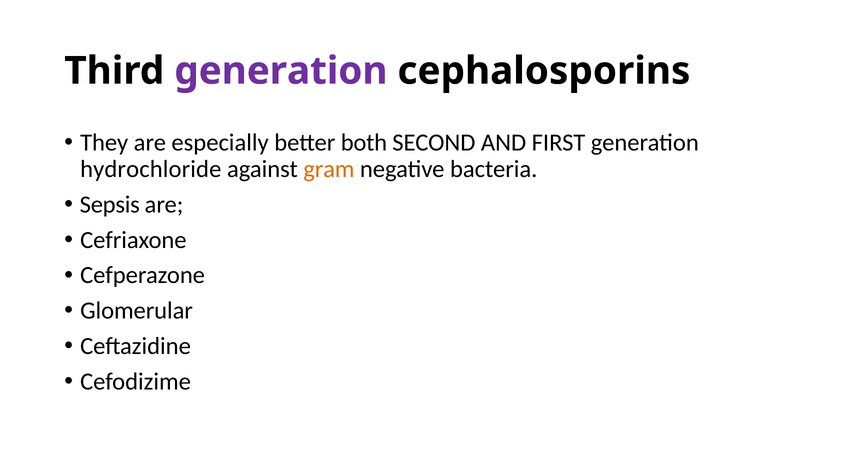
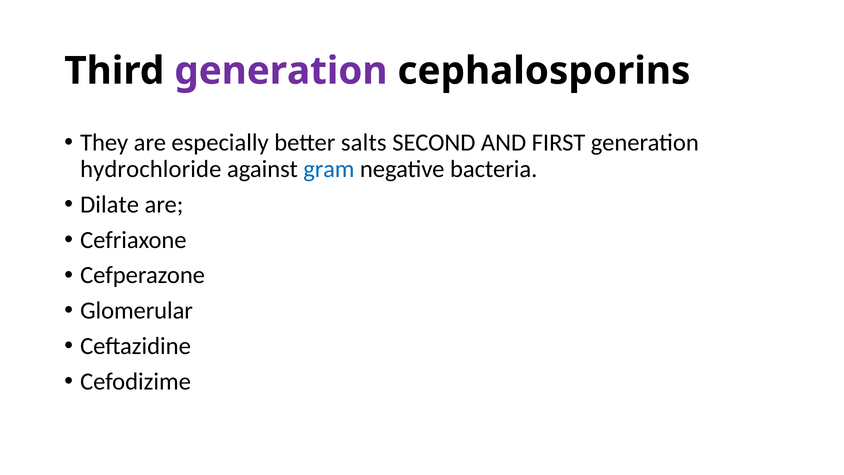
both: both -> salts (364, 143)
gram colour: orange -> blue (329, 169)
Sepsis: Sepsis -> Dilate (110, 205)
